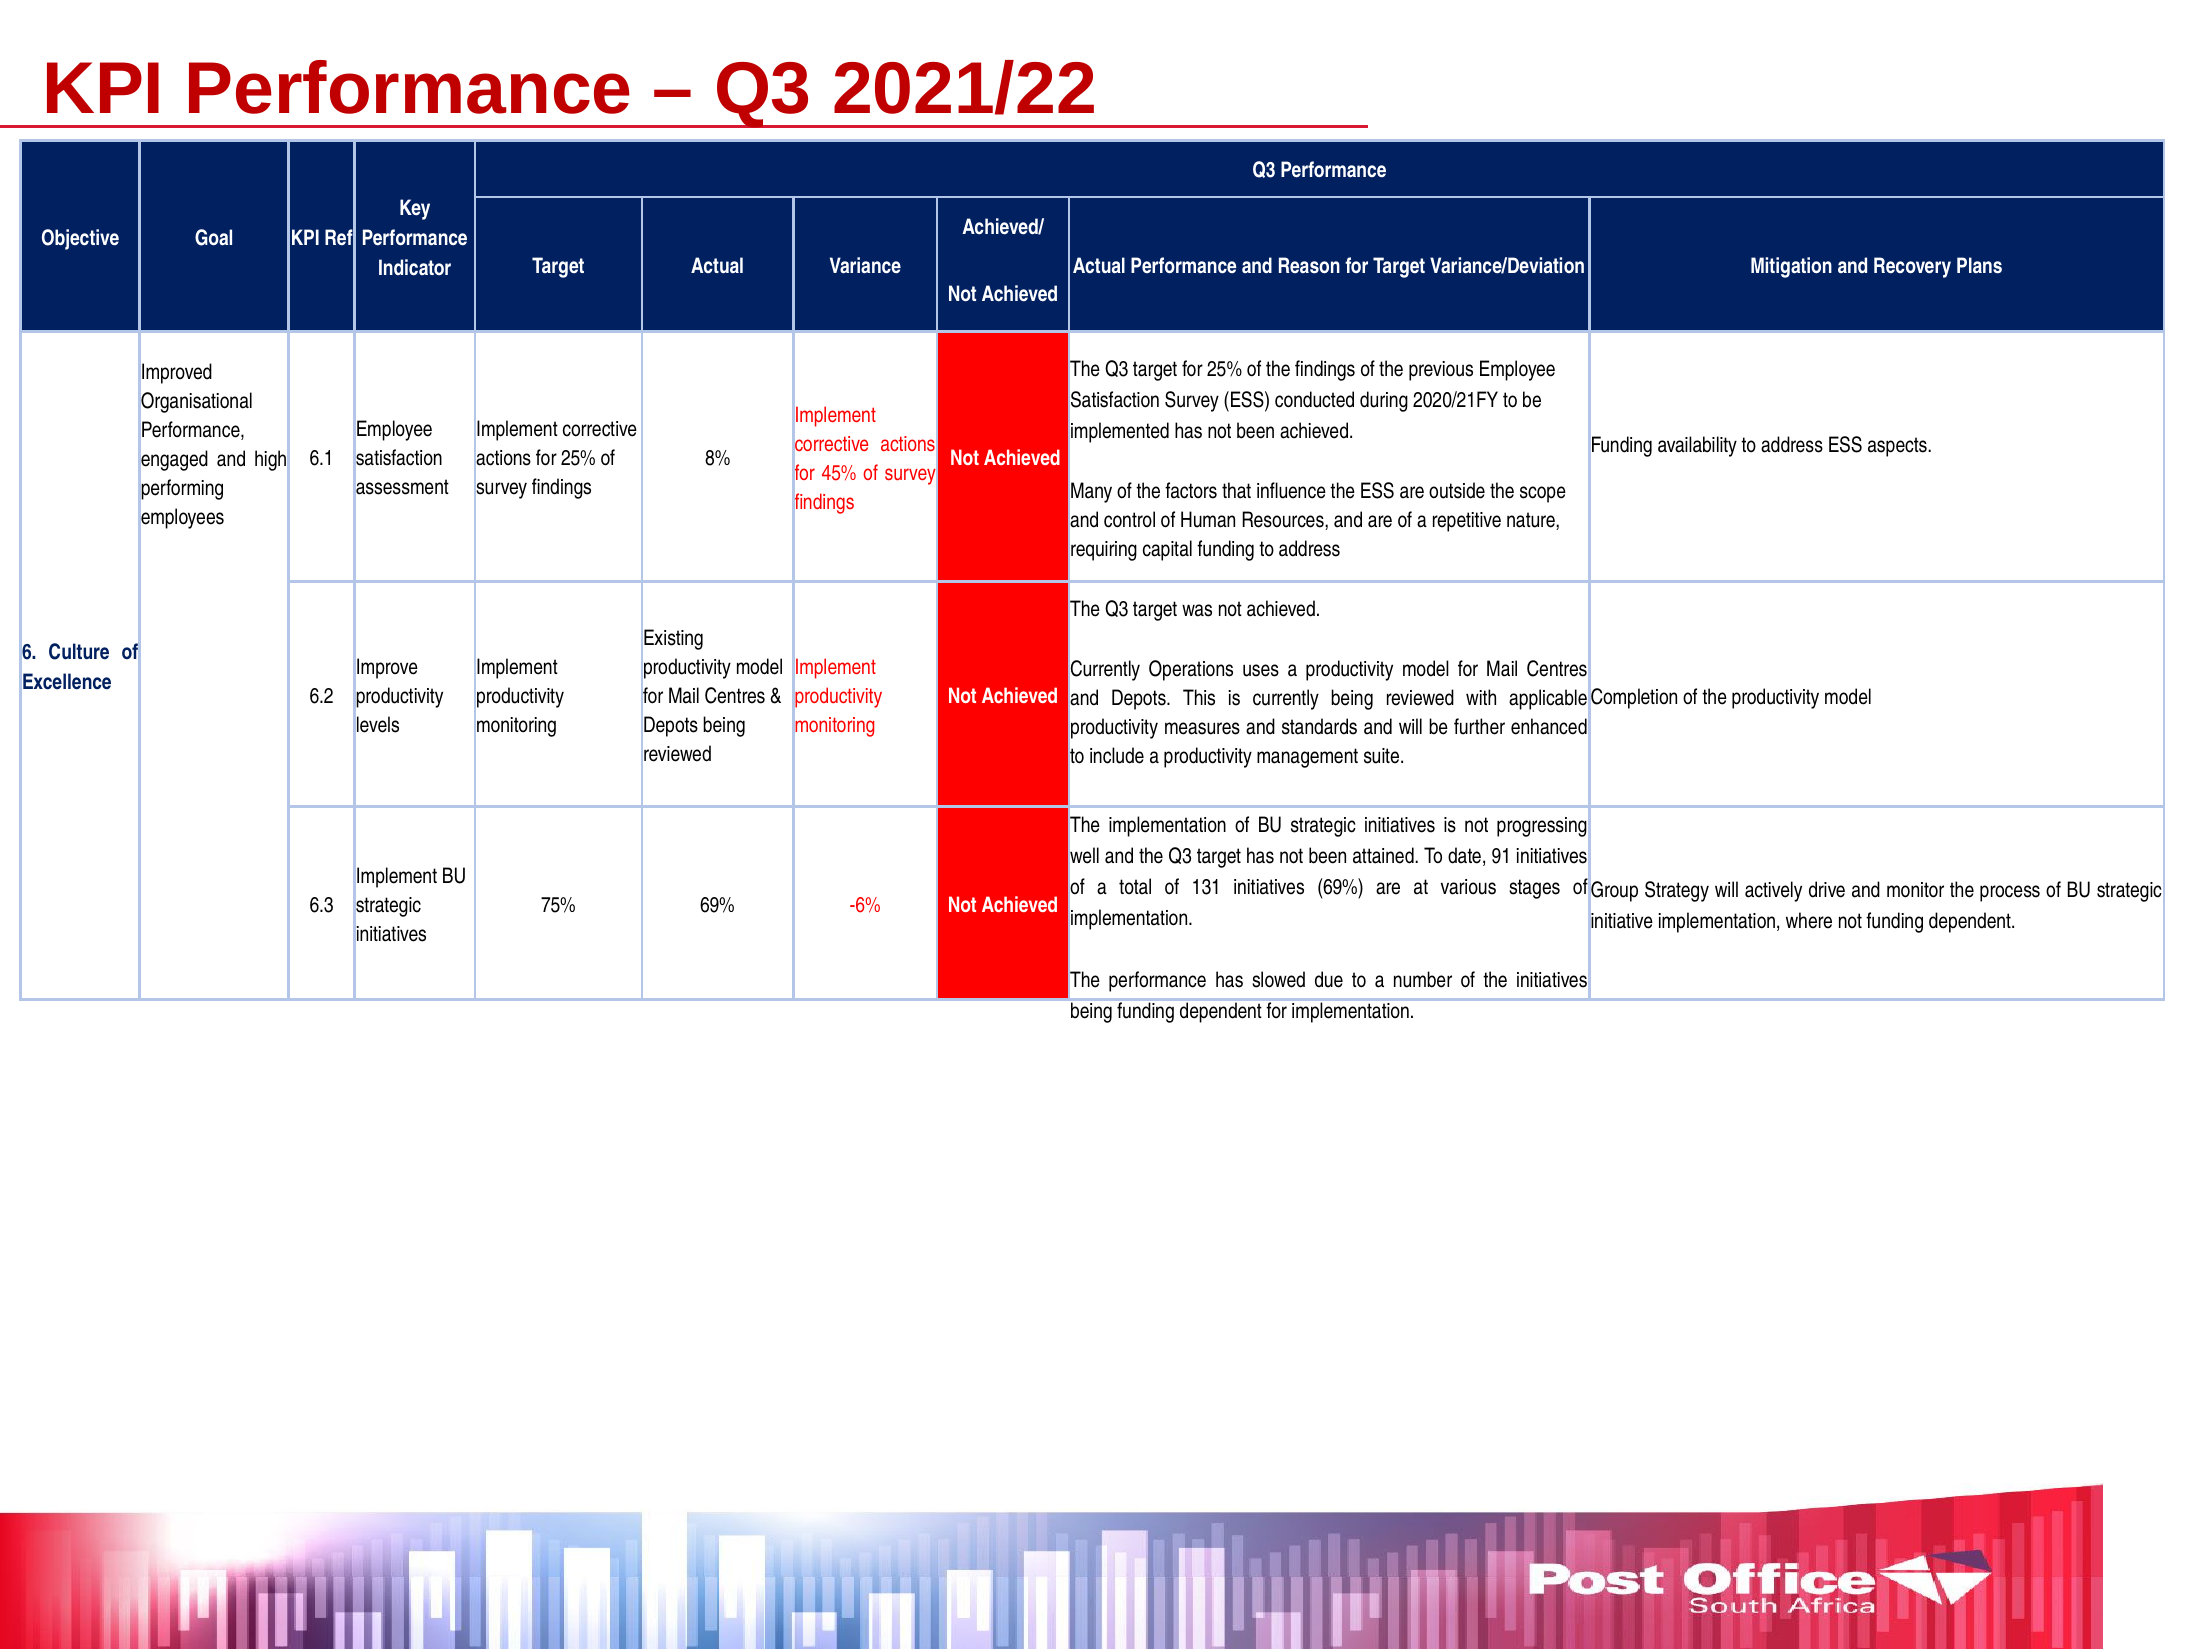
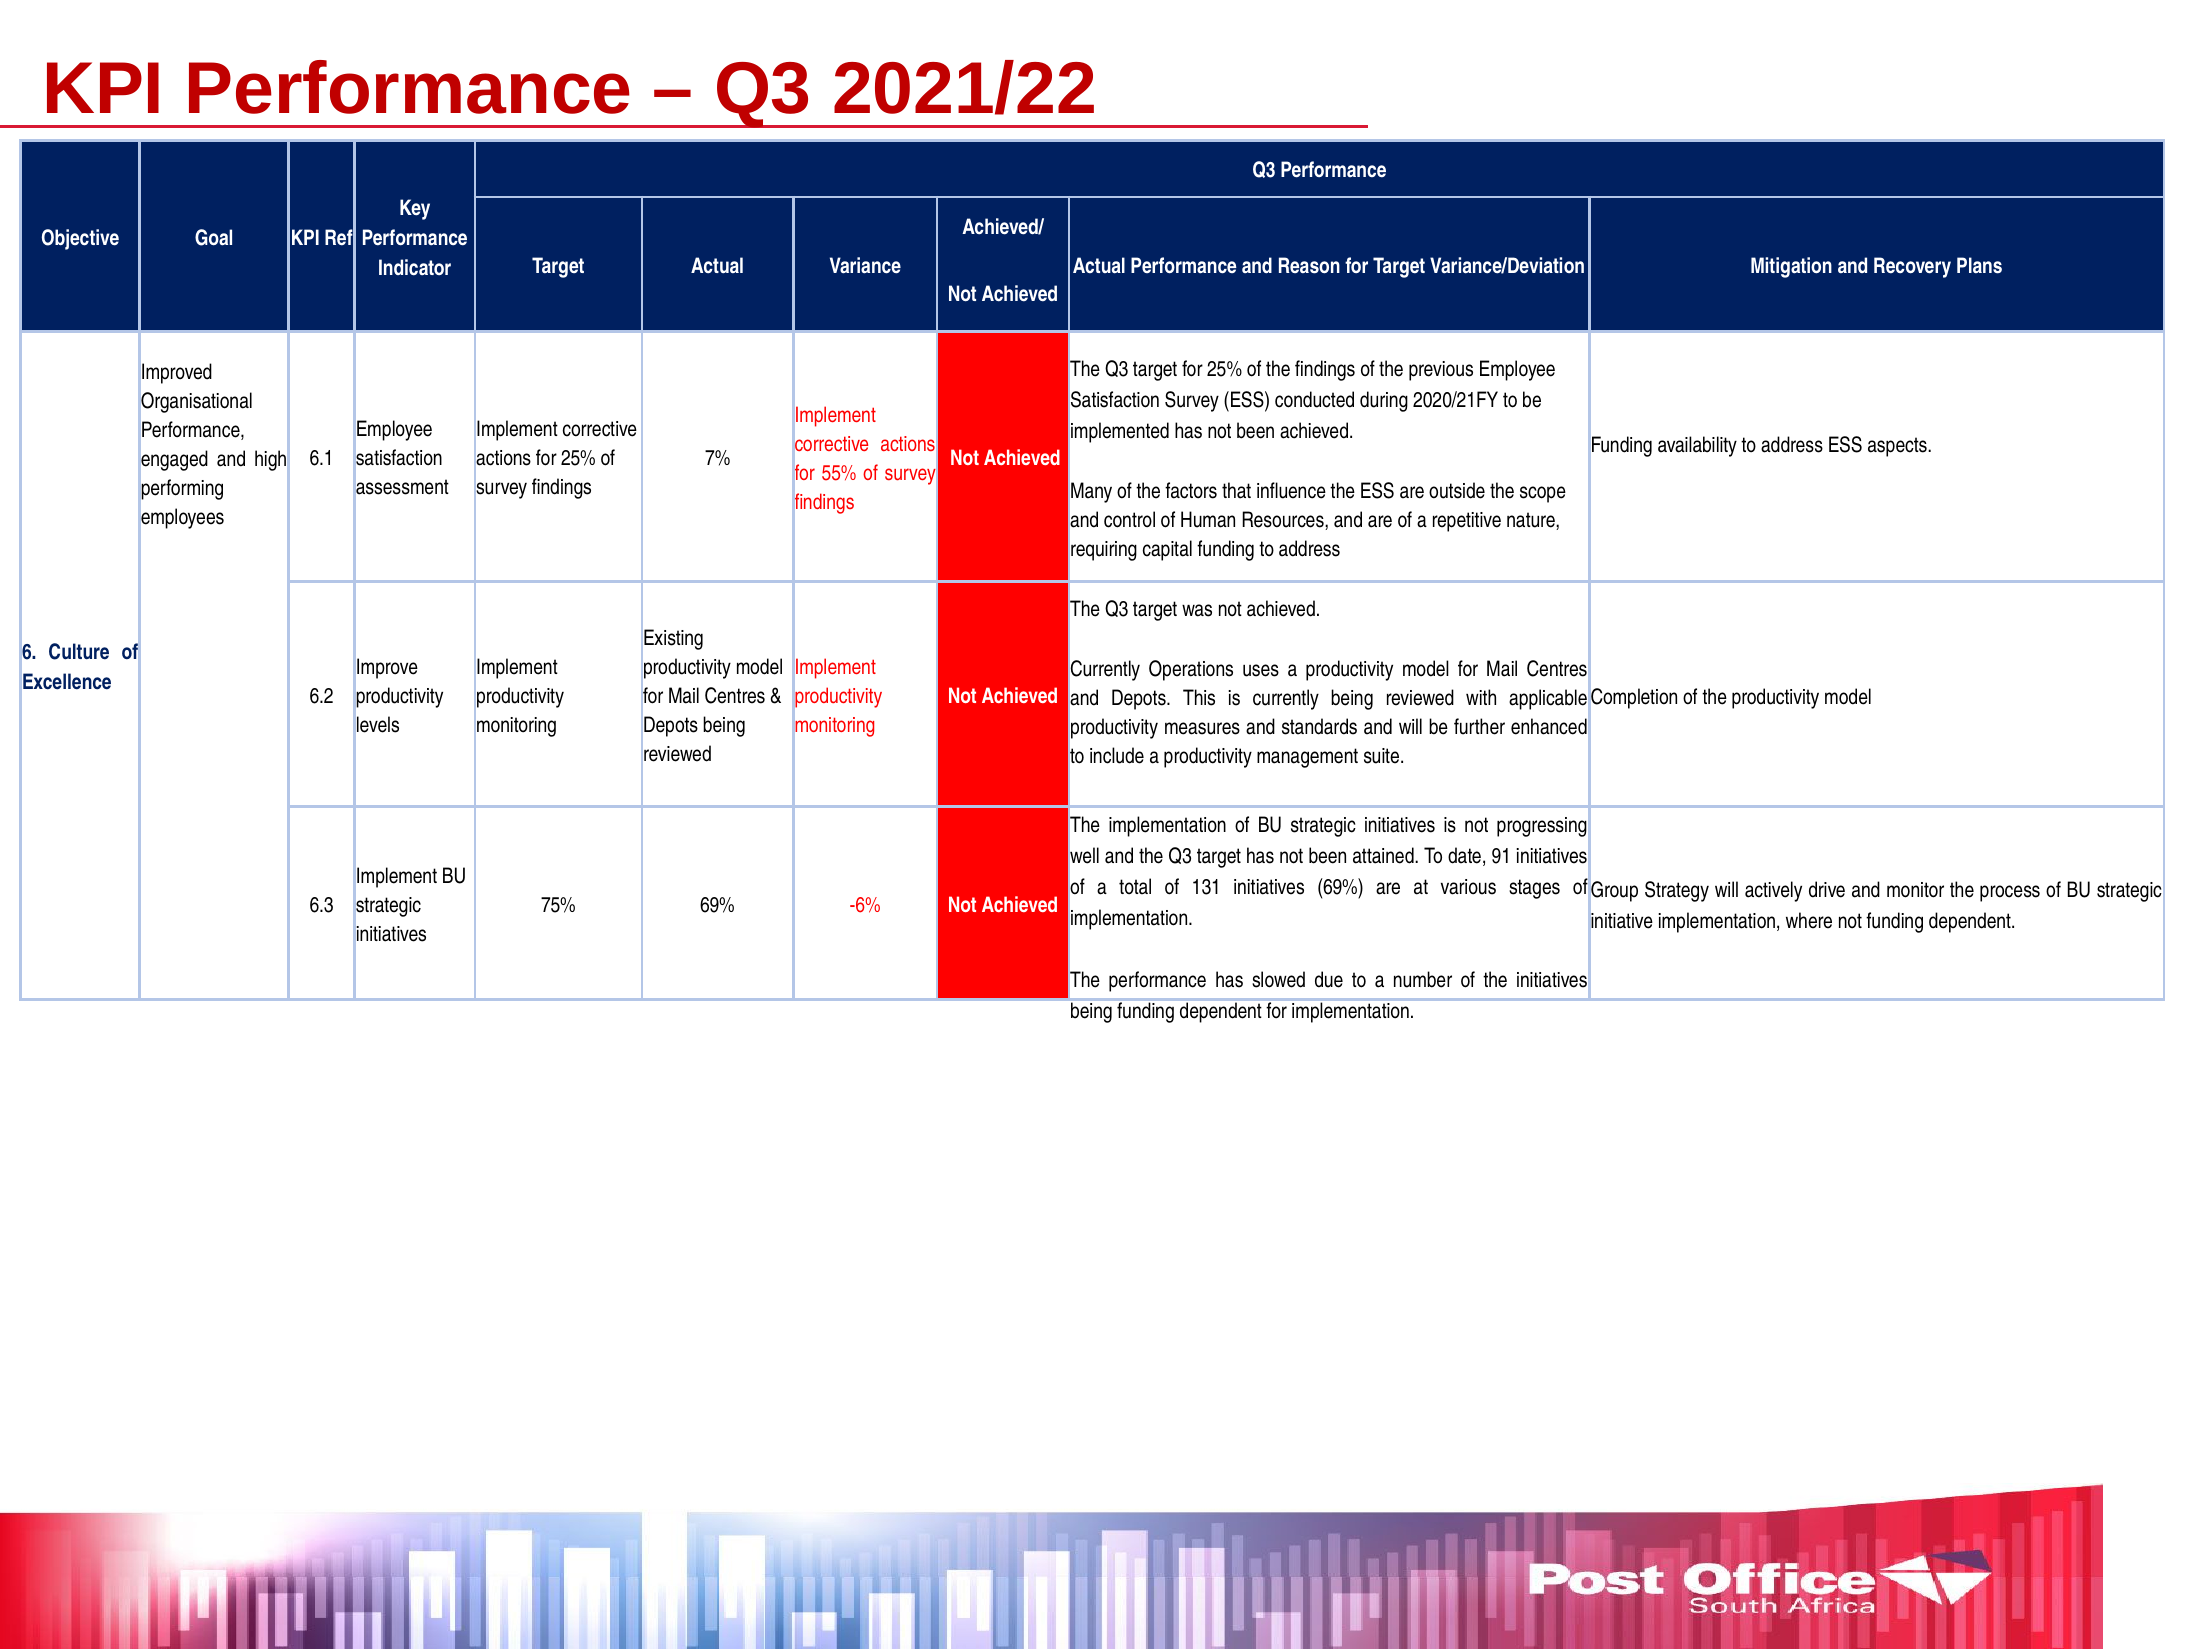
8%: 8% -> 7% (718, 459)
45%: 45% -> 55% (839, 473)
